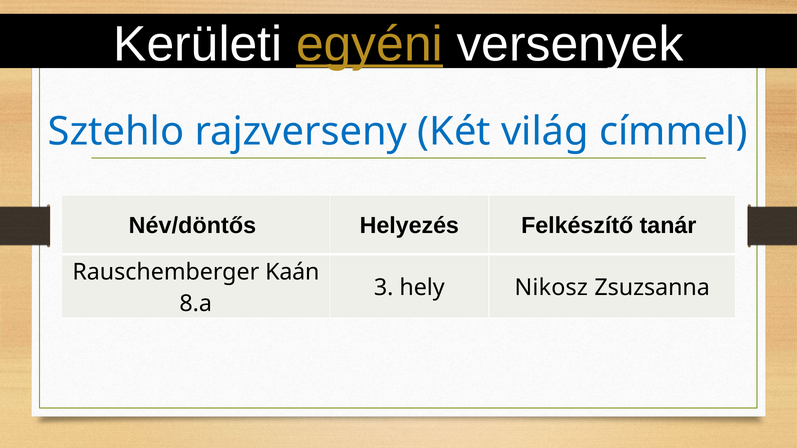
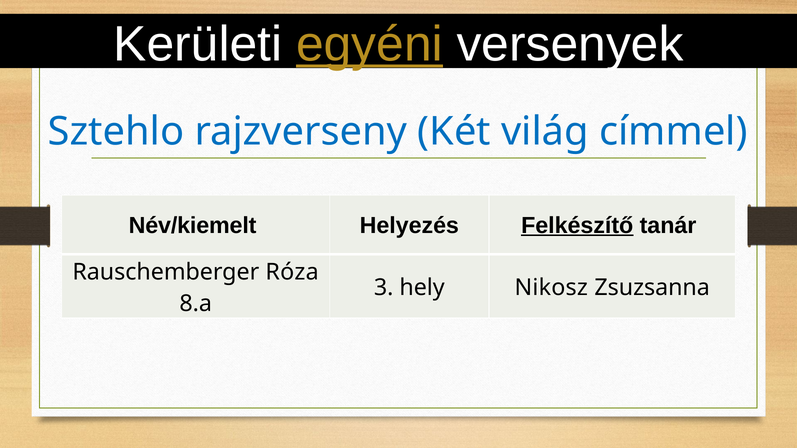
Név/döntős: Név/döntős -> Név/kiemelt (193, 226)
Felkészítő underline: none -> present (577, 226)
Kaán: Kaán -> Róza (292, 272)
